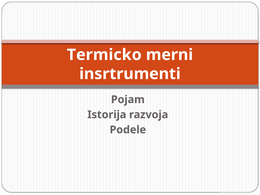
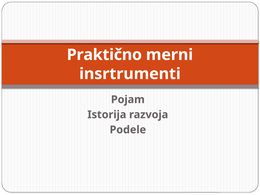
Termicko: Termicko -> Praktično (104, 55)
